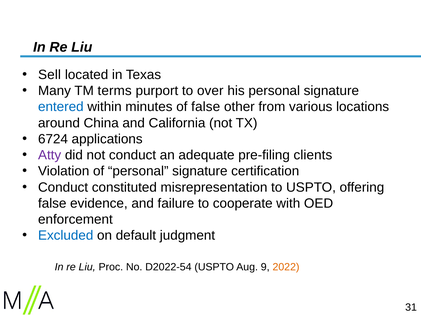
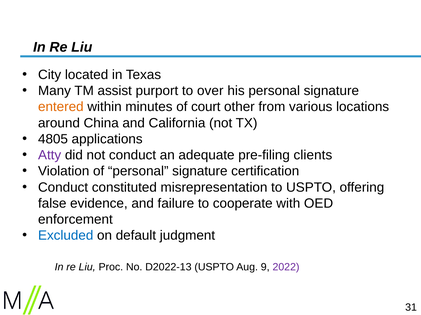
Sell: Sell -> City (50, 75)
terms: terms -> assist (115, 91)
entered colour: blue -> orange (61, 107)
of false: false -> court (206, 107)
6724: 6724 -> 4805 (53, 139)
D2022-54: D2022-54 -> D2022-13 (168, 268)
2022 colour: orange -> purple (286, 268)
